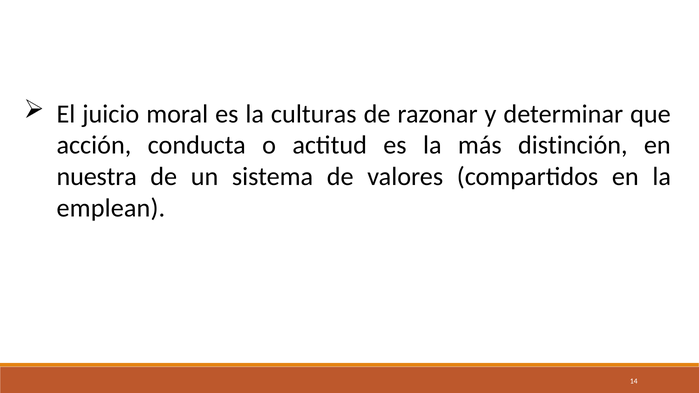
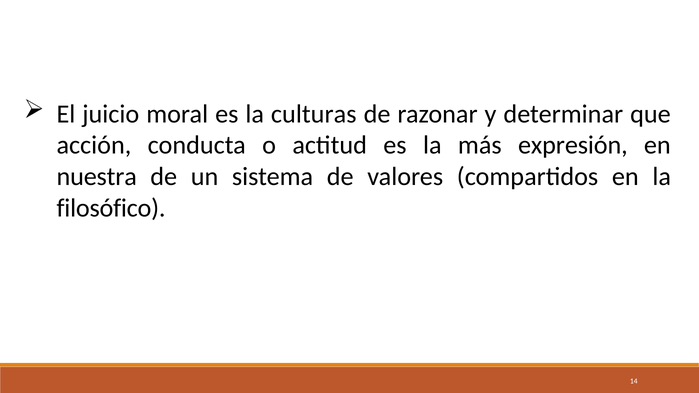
distinción: distinción -> expresión (573, 145)
emplean: emplean -> filosófico (111, 208)
